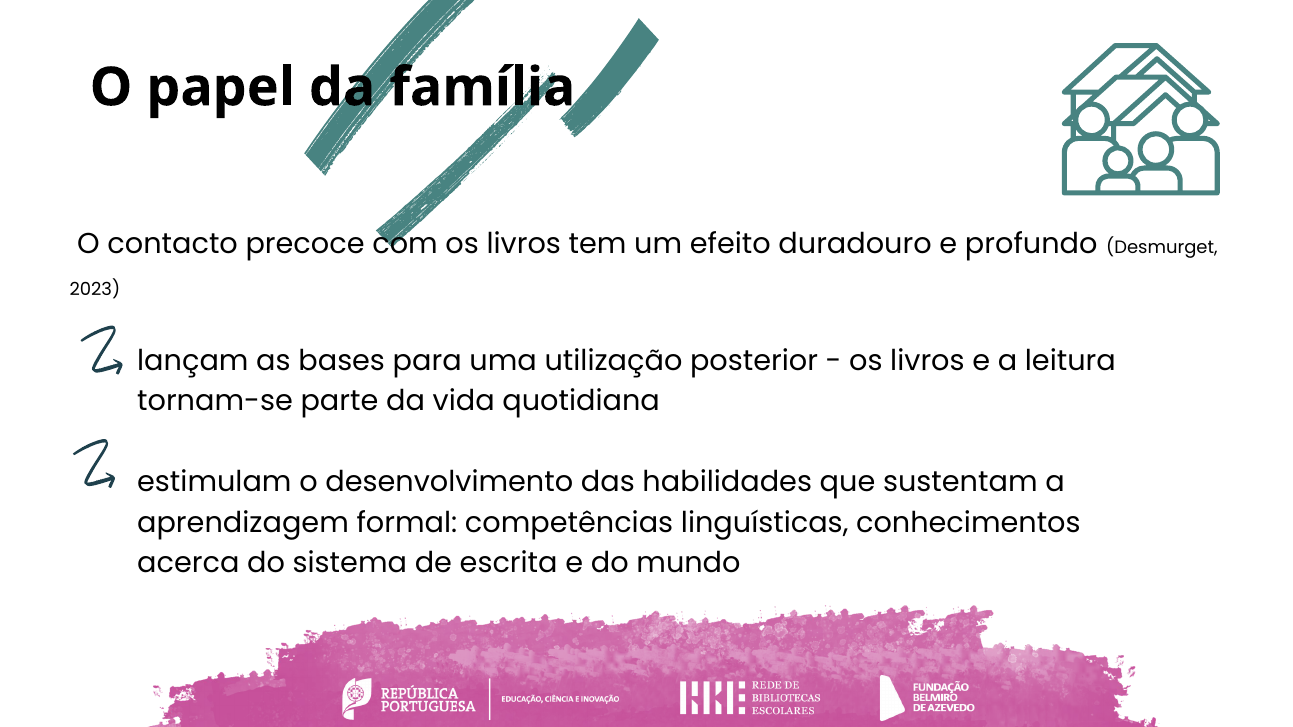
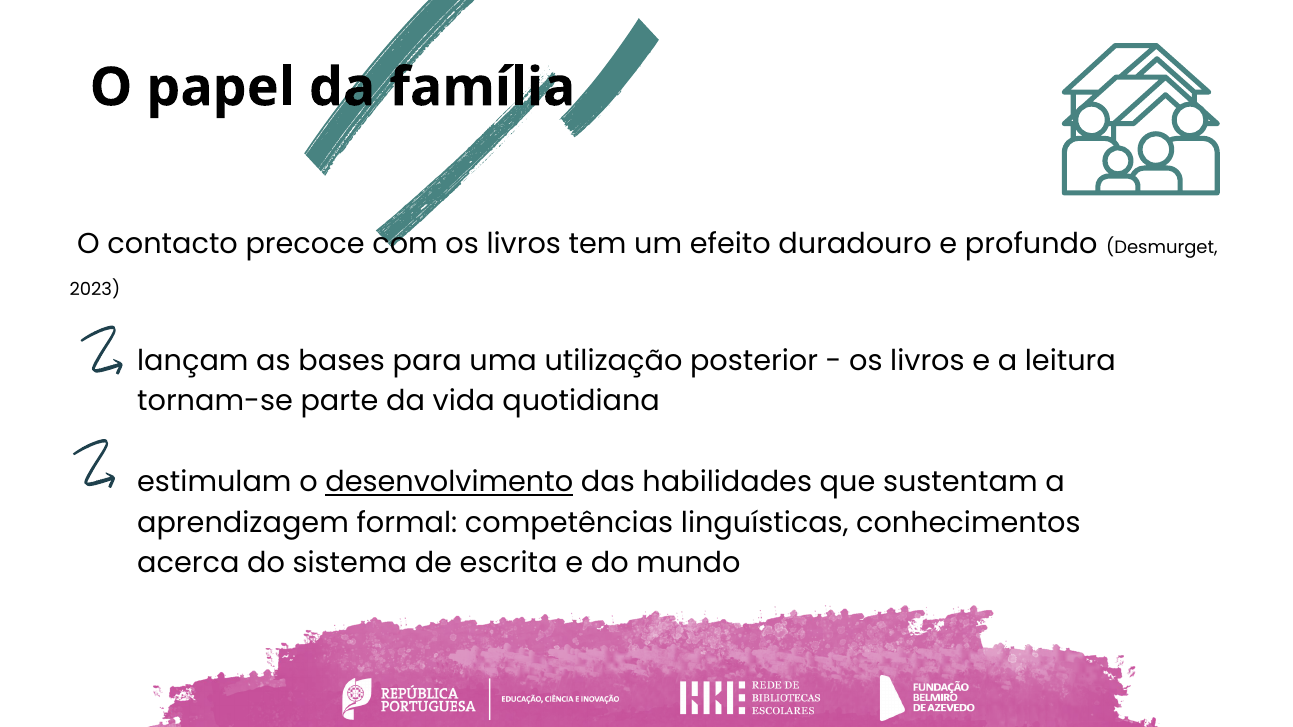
desenvolvimento underline: none -> present (449, 483)
